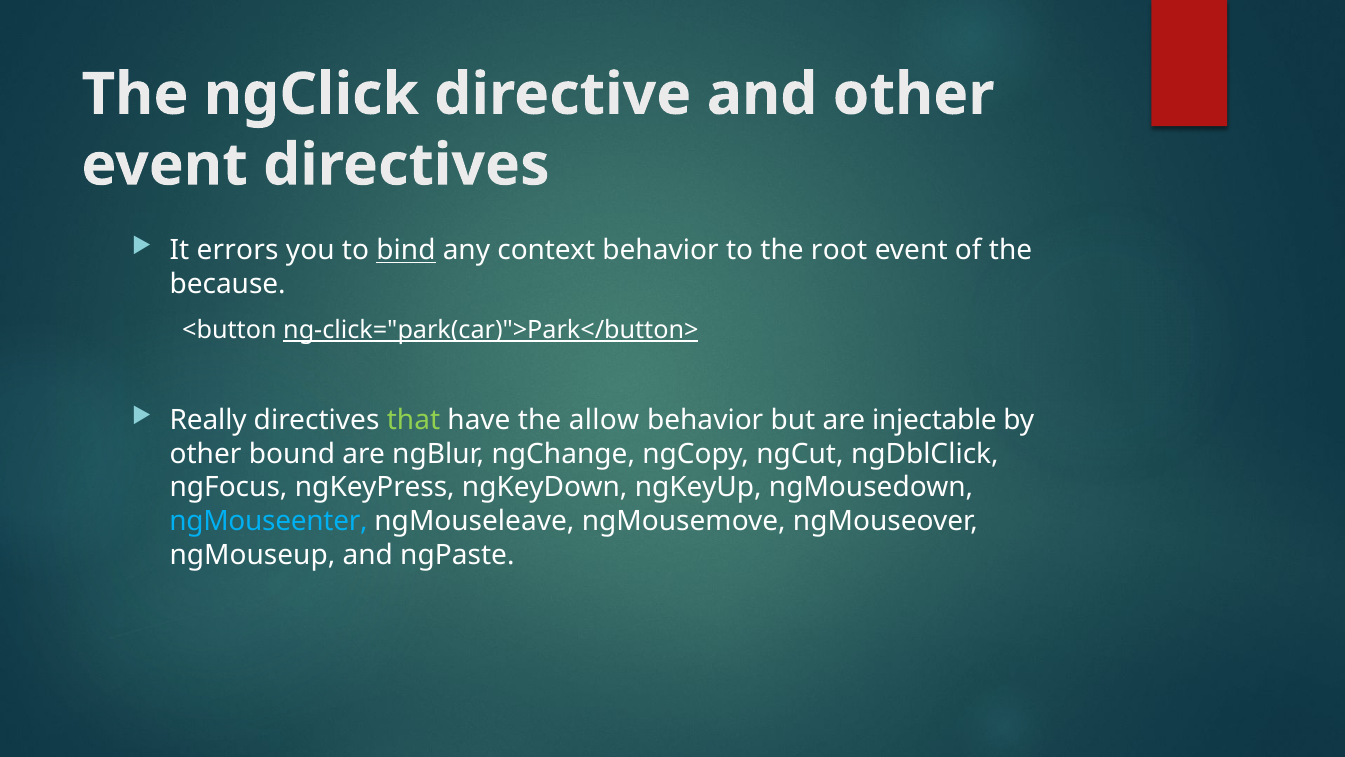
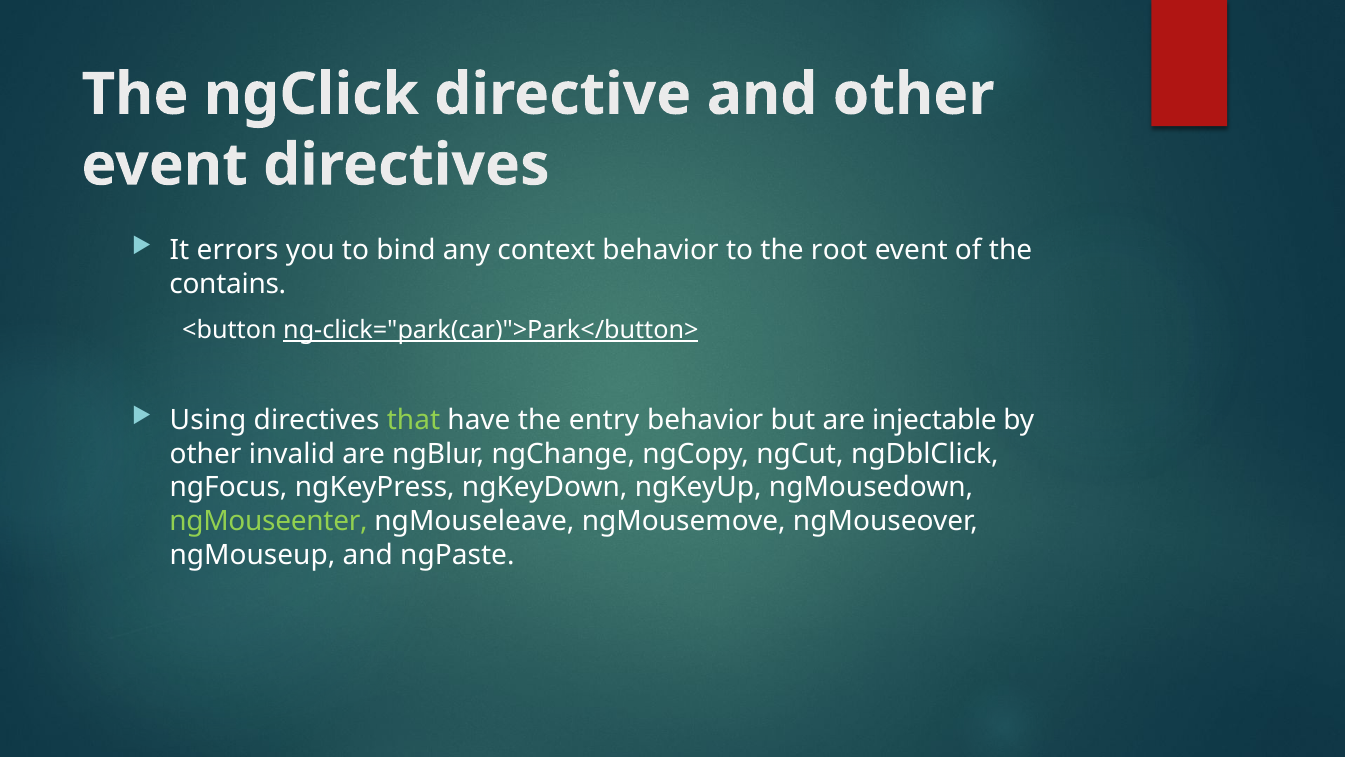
bind underline: present -> none (406, 250)
because: because -> contains (228, 284)
Really: Really -> Using (208, 420)
allow: allow -> entry (604, 420)
bound: bound -> invalid (292, 454)
ngMouseenter colour: light blue -> light green (268, 521)
